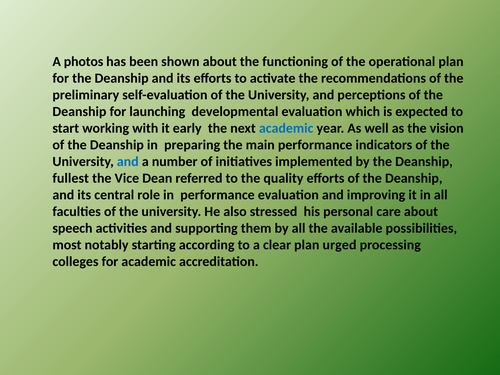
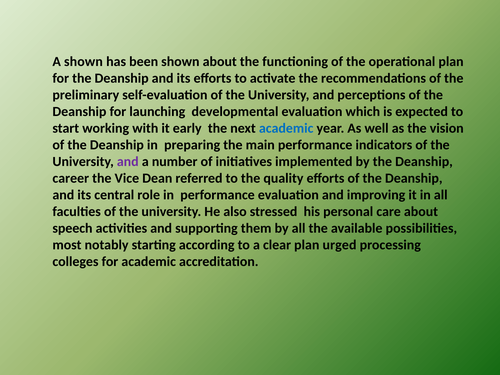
A photos: photos -> shown (83, 61)
and colour: blue -> purple (128, 161)
fullest: fullest -> career (71, 178)
